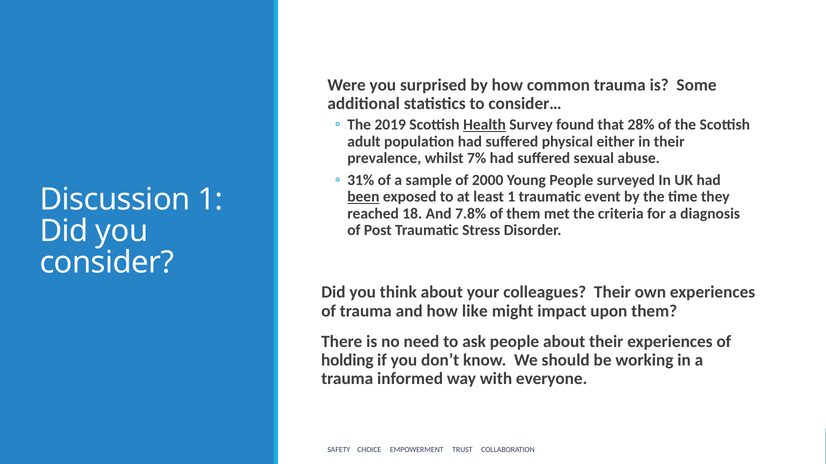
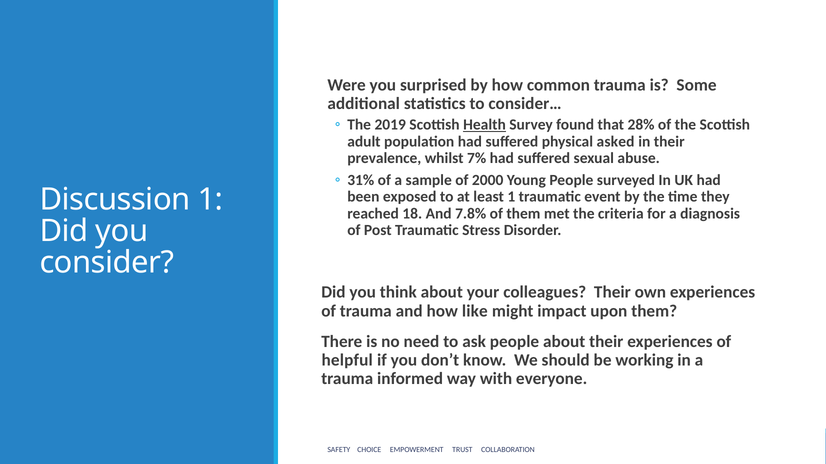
either: either -> asked (616, 142)
been underline: present -> none (363, 197)
holding: holding -> helpful (347, 361)
